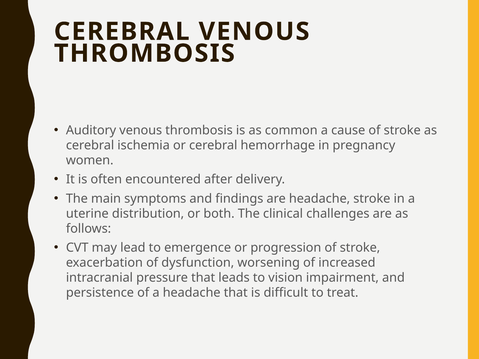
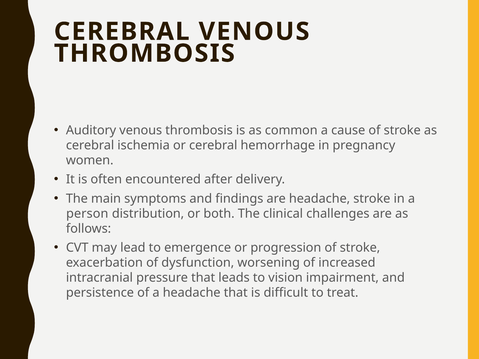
uterine: uterine -> person (87, 214)
